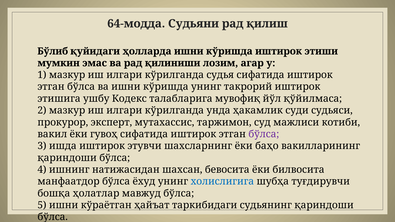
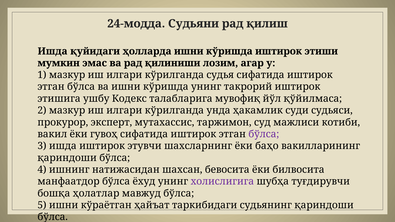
64-модда: 64-модда -> 24-модда (136, 24)
Бўлиб: Бўлиб -> Ишда (53, 51)
холислигига colour: blue -> purple (222, 182)
